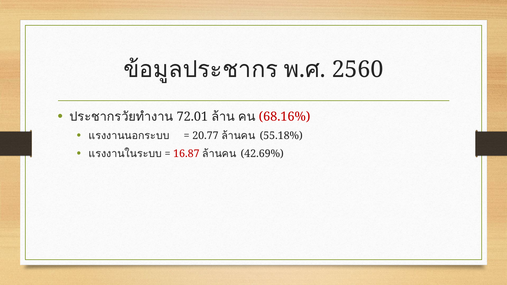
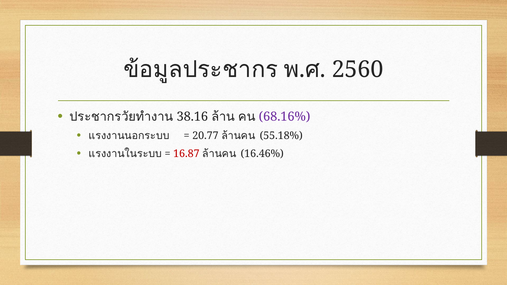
72.01: 72.01 -> 38.16 (192, 117)
68.16% colour: red -> purple (285, 117)
42.69%: 42.69% -> 16.46% (262, 154)
